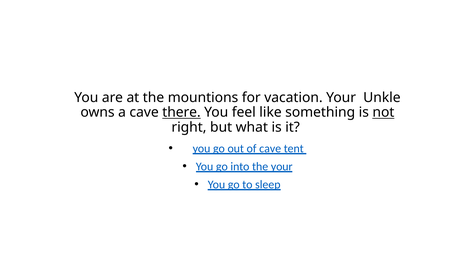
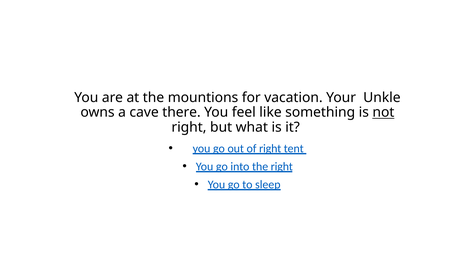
there underline: present -> none (182, 112)
of cave: cave -> right (270, 149)
the your: your -> right (282, 167)
